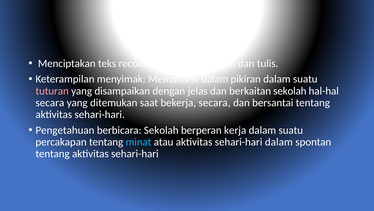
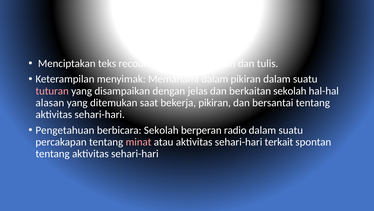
secara: secara -> alasan (50, 102)
bekerja secara: secara -> pikiran (215, 102)
kerja: kerja -> radio (235, 130)
minat colour: light blue -> pink (139, 142)
sehari-hari dalam: dalam -> terkait (279, 142)
